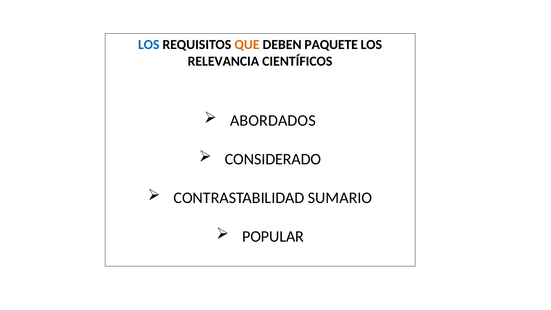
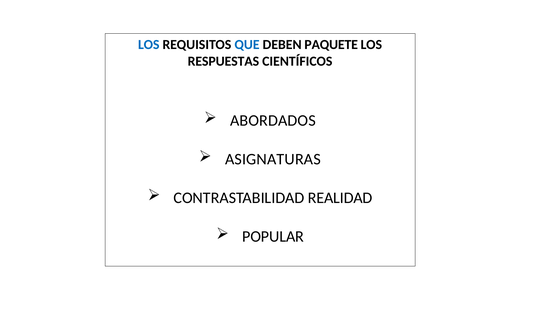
QUE colour: orange -> blue (247, 45)
RELEVANCIA: RELEVANCIA -> RESPUESTAS (223, 61)
CONSIDERADO: CONSIDERADO -> ASIGNATURAS (273, 159)
SUMARIO: SUMARIO -> REALIDAD (340, 198)
